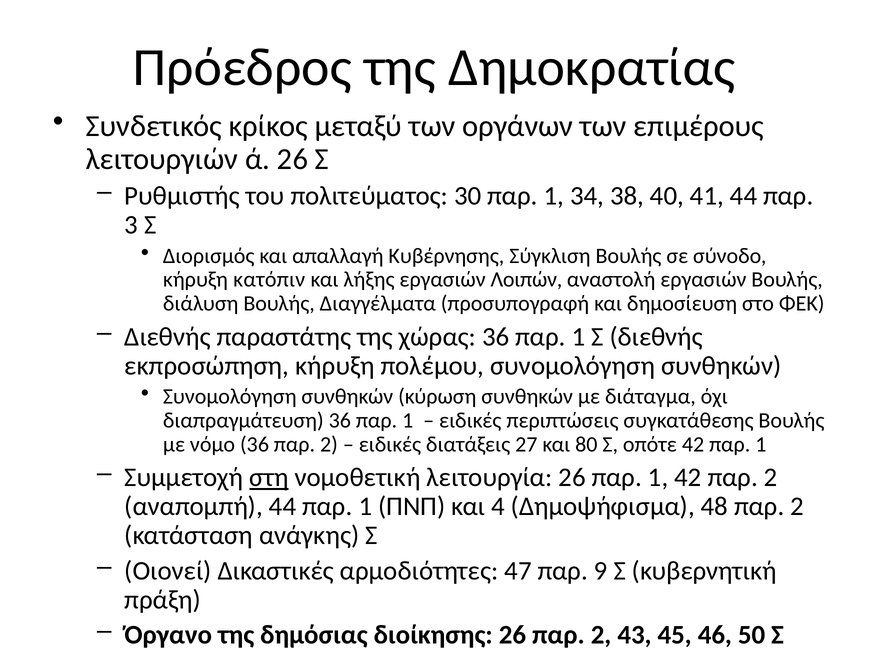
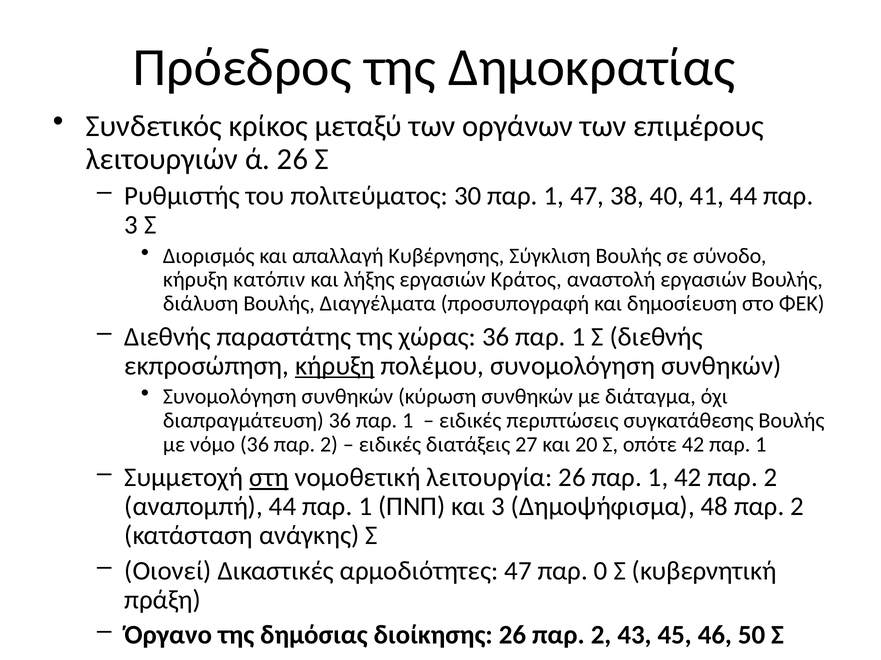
1 34: 34 -> 47 (587, 196)
Λοιπών: Λοιπών -> Κράτος (526, 280)
κήρυξη underline: none -> present (335, 366)
80: 80 -> 20 (586, 445)
και 4: 4 -> 3 (498, 507)
9: 9 -> 0 (601, 571)
